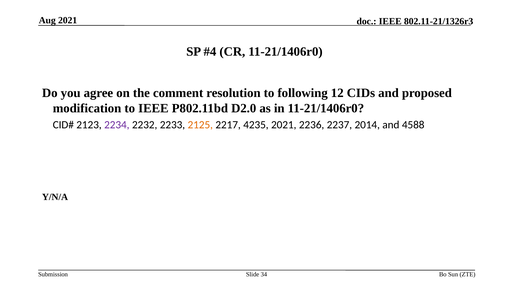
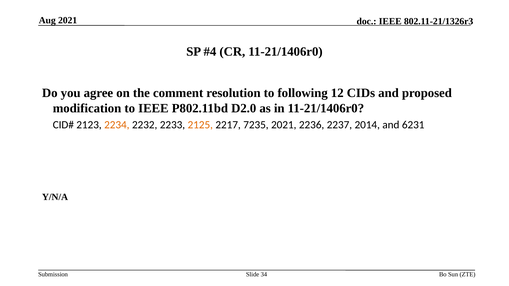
2234 colour: purple -> orange (117, 125)
4235: 4235 -> 7235 (256, 125)
4588: 4588 -> 6231 (413, 125)
